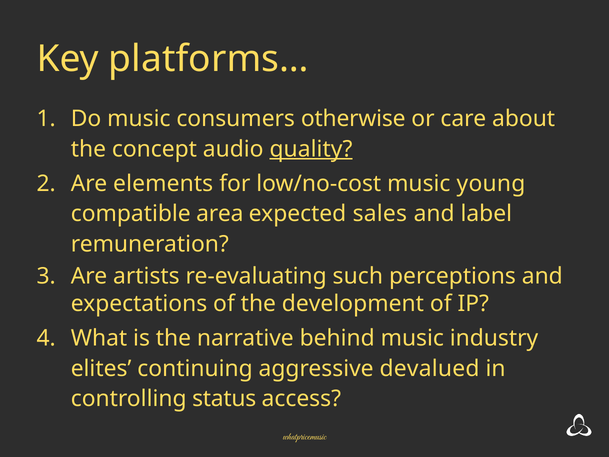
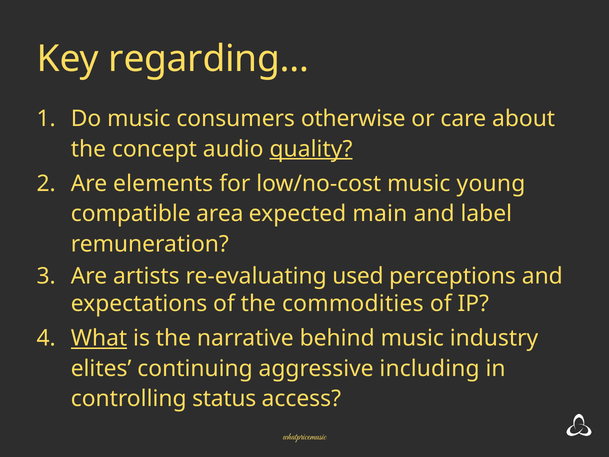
platforms…: platforms… -> regarding… (209, 59)
sales: sales -> main (380, 214)
such: such -> used (358, 276)
development: development -> commodities (353, 303)
What underline: none -> present (99, 338)
devalued: devalued -> including (430, 368)
